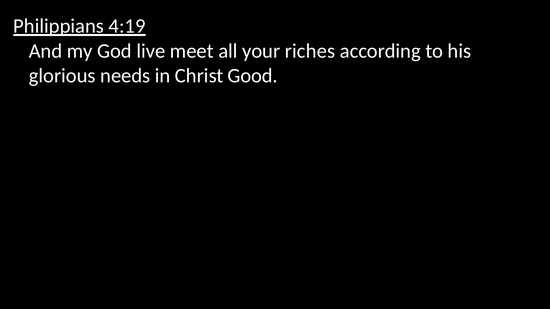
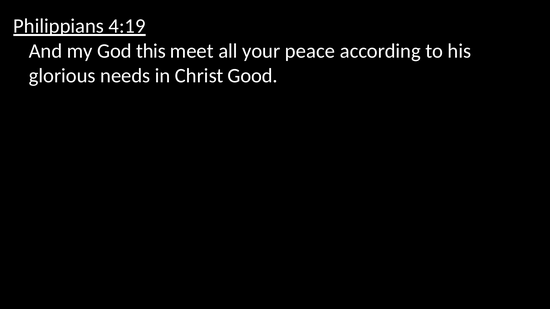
live: live -> this (151, 51)
riches: riches -> peace (310, 51)
